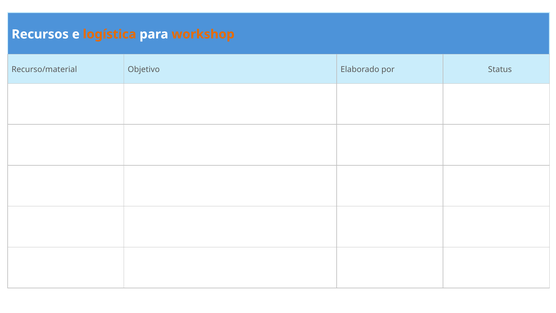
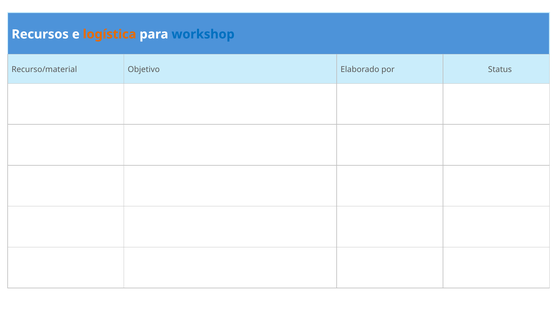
workshop colour: orange -> blue (203, 34)
